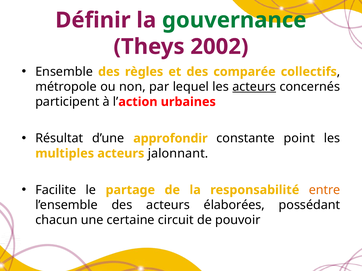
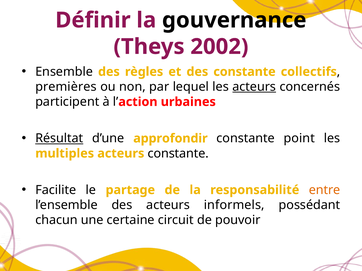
gouvernance colour: green -> black (234, 20)
des comparée: comparée -> constante (245, 72)
métropole: métropole -> premières (66, 87)
Résultat underline: none -> present (59, 139)
acteurs jalonnant: jalonnant -> constante (178, 154)
élaborées: élaborées -> informels (234, 205)
